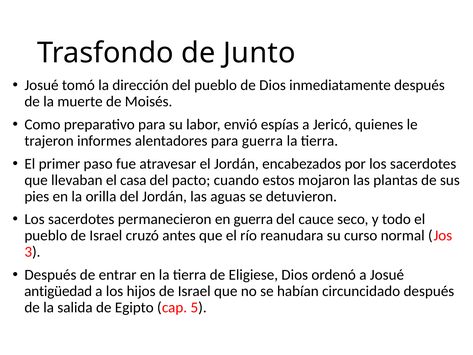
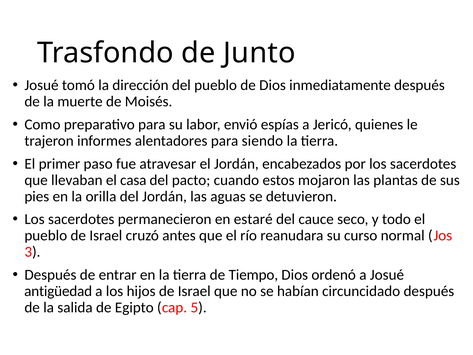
para guerra: guerra -> siendo (262, 141)
en guerra: guerra -> estaré (253, 219)
Eligiese: Eligiese -> Tiempo (253, 275)
